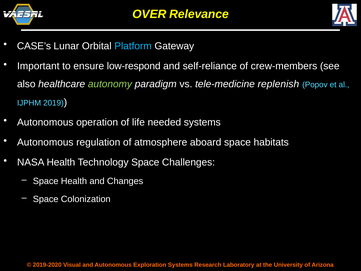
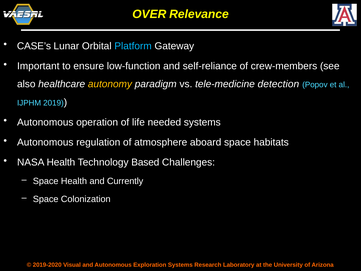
low-respond: low-respond -> low-function (134, 66)
autonomy colour: light green -> yellow (110, 84)
replenish: replenish -> detection (278, 84)
Technology Space: Space -> Based (145, 162)
Changes: Changes -> Currently (125, 181)
